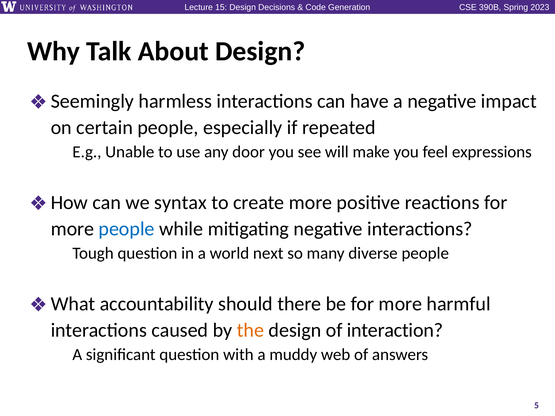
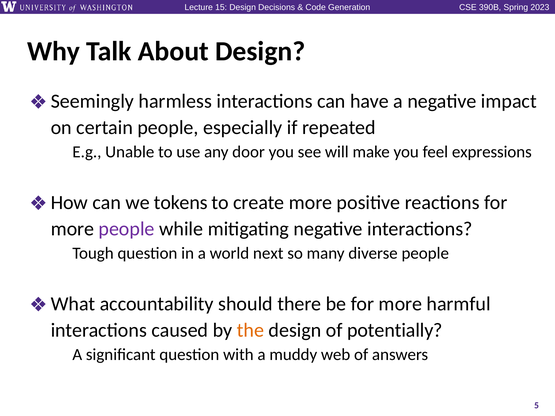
syntax: syntax -> tokens (181, 203)
people colour: blue -> purple (127, 229)
interaction: interaction -> potentially (395, 330)
